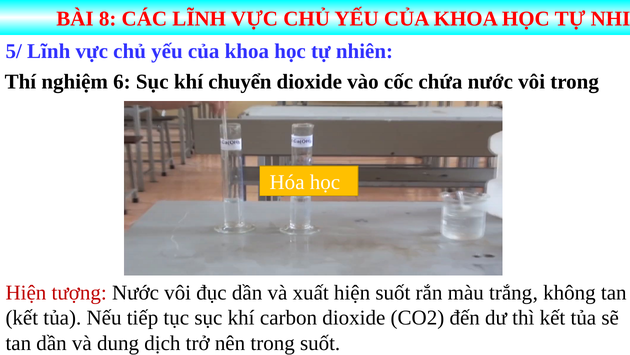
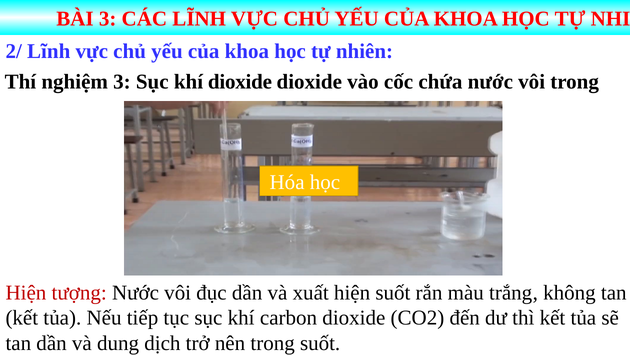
BÀI 8: 8 -> 3 (108, 19)
5/: 5/ -> 2/ (14, 51)
nghiệm 6: 6 -> 3 (122, 82)
khí chuyển: chuyển -> dioxide (240, 82)
